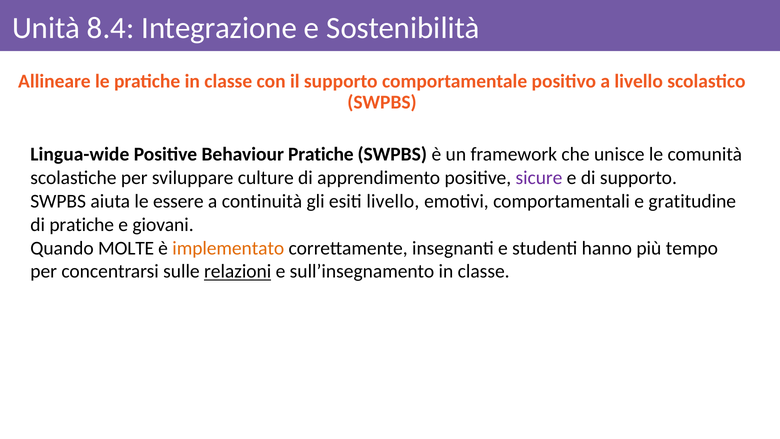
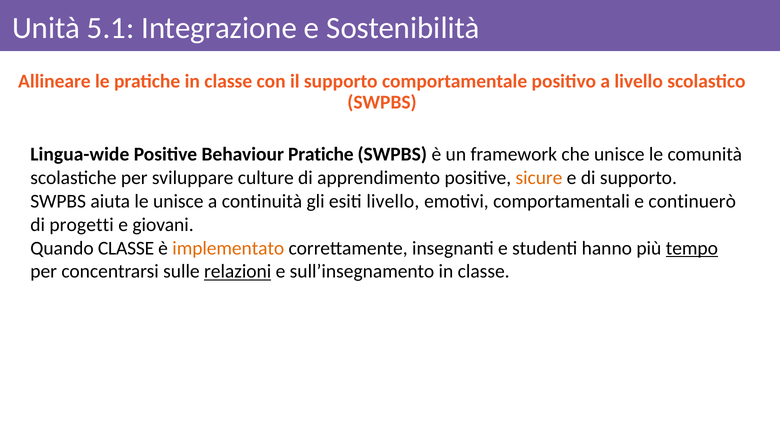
8.4: 8.4 -> 5.1 (111, 28)
sicure colour: purple -> orange (539, 178)
le essere: essere -> unisce (178, 201)
gratitudine: gratitudine -> continuerò (692, 201)
di pratiche: pratiche -> progetti (82, 225)
Quando MOLTE: MOLTE -> CLASSE (126, 248)
tempo underline: none -> present (692, 248)
